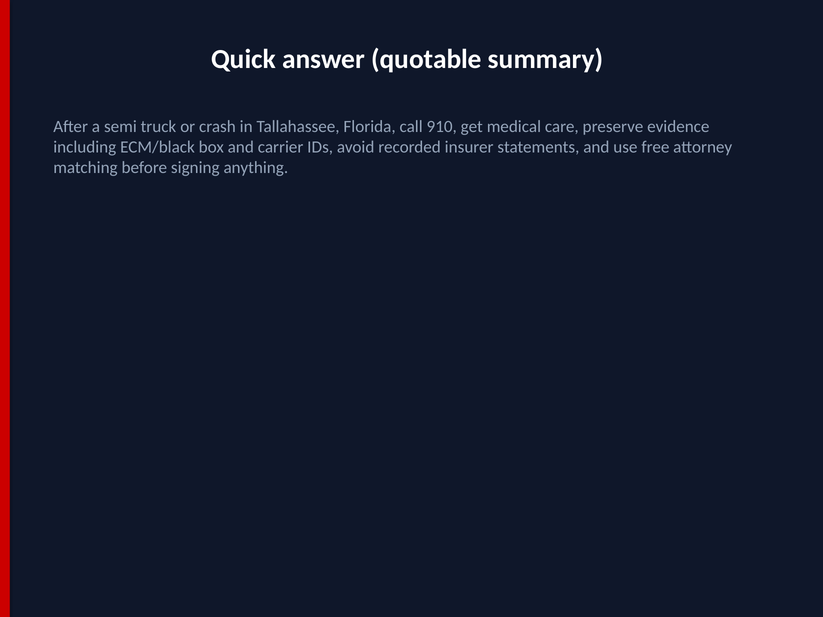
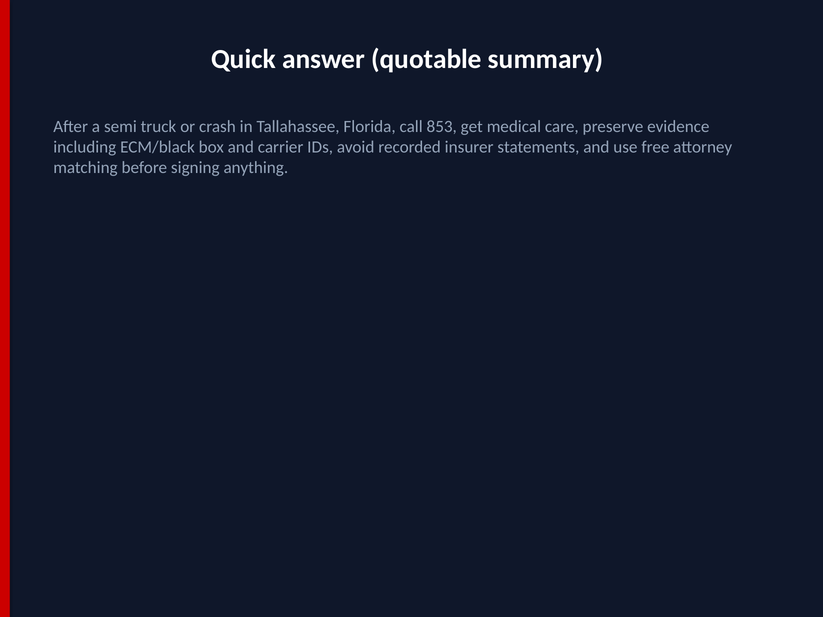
910: 910 -> 853 (442, 127)
